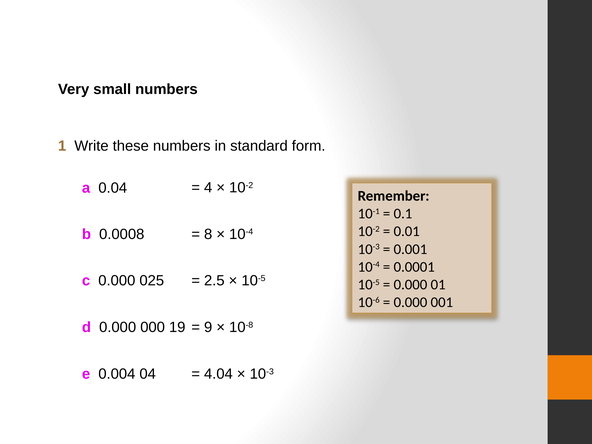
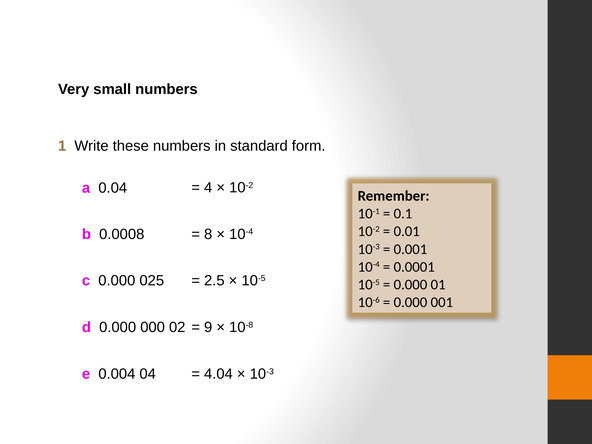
19: 19 -> 02 (177, 327)
